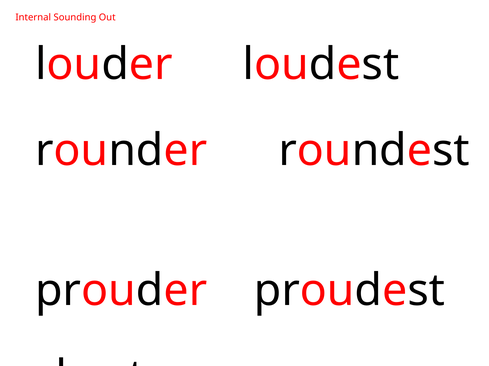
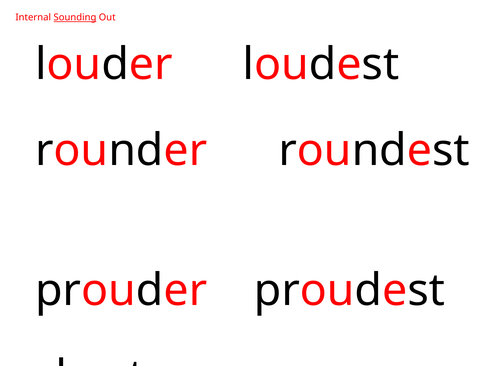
Sounding underline: none -> present (75, 18)
